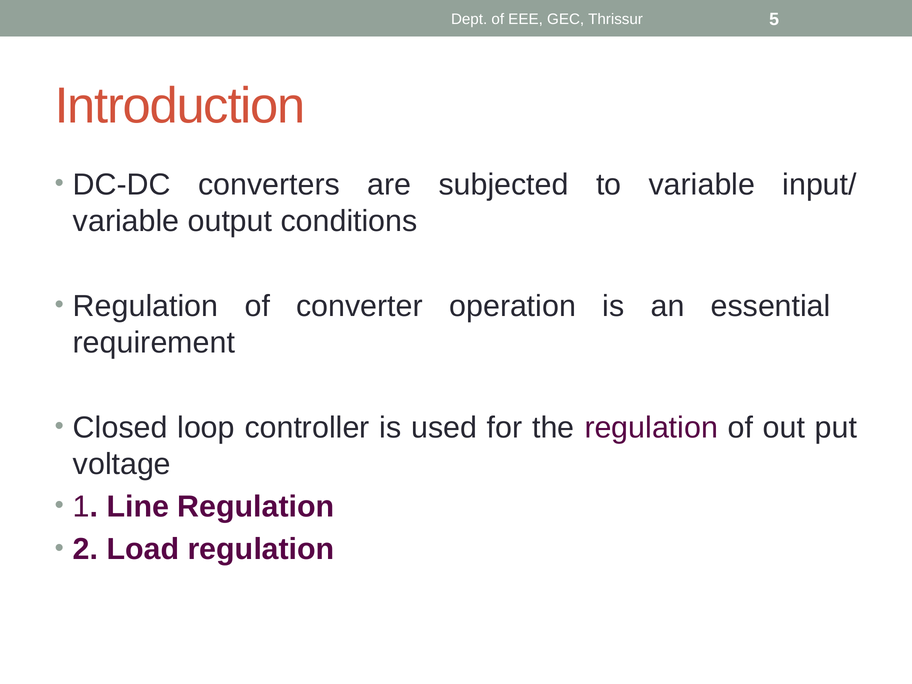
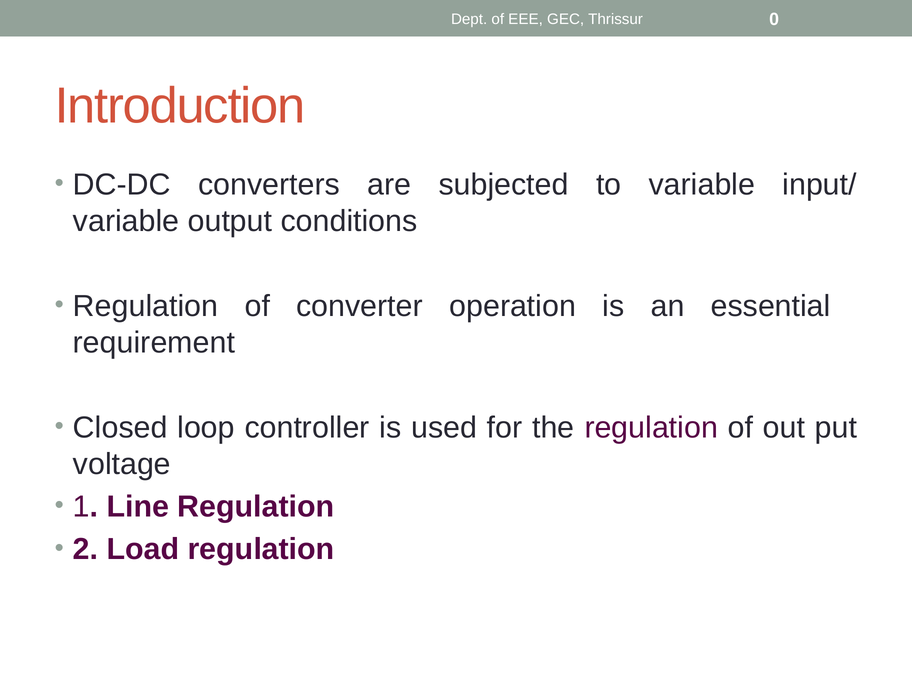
5: 5 -> 0 (774, 19)
